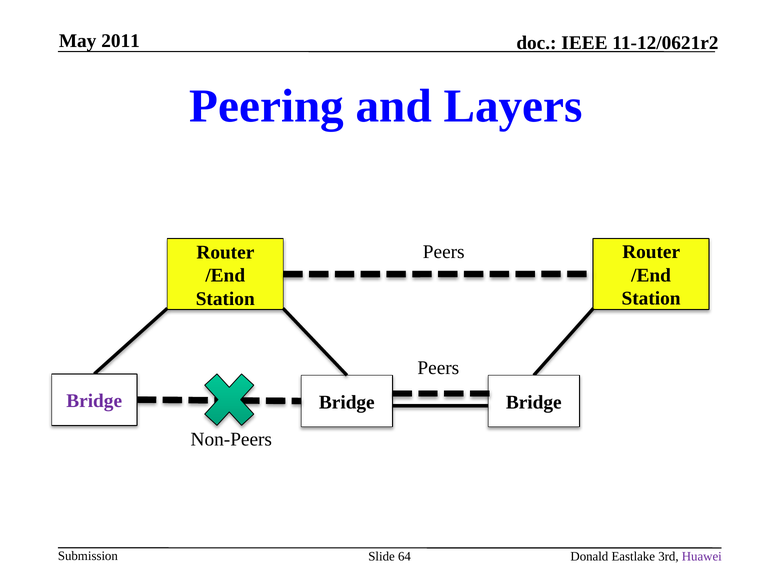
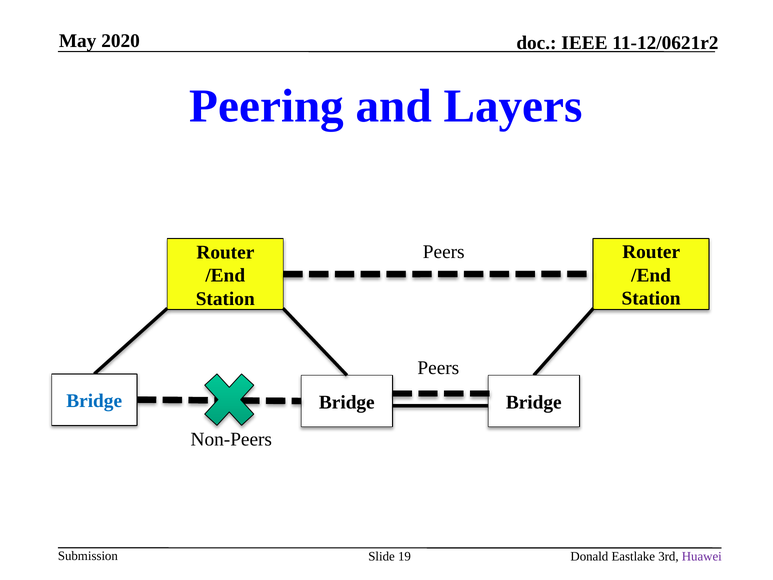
2011: 2011 -> 2020 (121, 41)
Bridge colour: purple -> blue (94, 401)
64: 64 -> 19 (404, 556)
